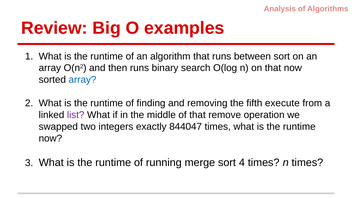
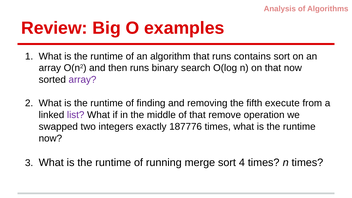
between: between -> contains (252, 56)
array colour: blue -> purple (82, 80)
844047: 844047 -> 187776 (186, 127)
